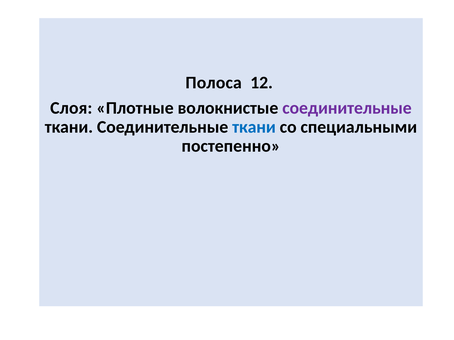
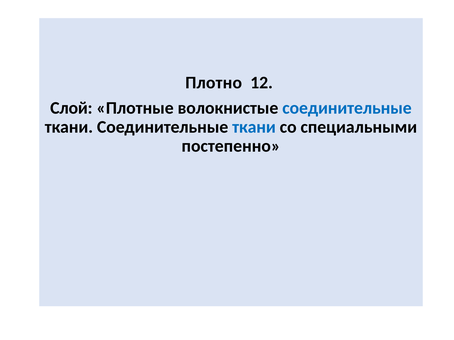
Полоса: Полоса -> Плотно (214, 83)
Слоя: Слоя -> Слой (71, 108)
соединительные colour: purple -> blue (347, 108)
